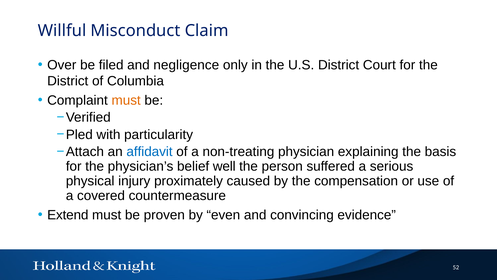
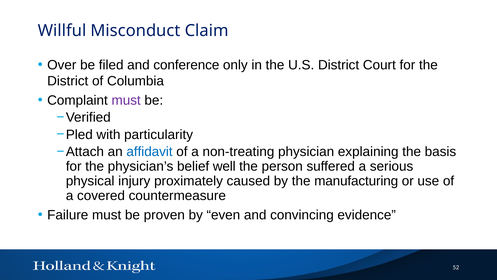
negligence: negligence -> conference (186, 65)
must colour: orange -> purple (126, 100)
compensation: compensation -> manufacturing (356, 181)
Extend: Extend -> Failure (68, 215)
